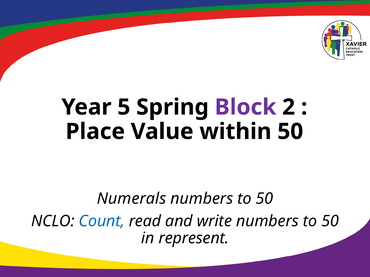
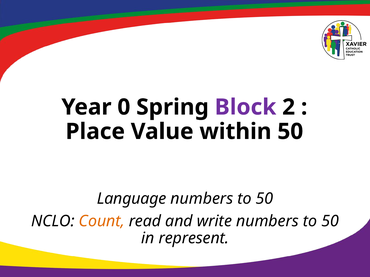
5: 5 -> 0 (124, 107)
Numerals: Numerals -> Language (132, 199)
Count colour: blue -> orange (102, 221)
